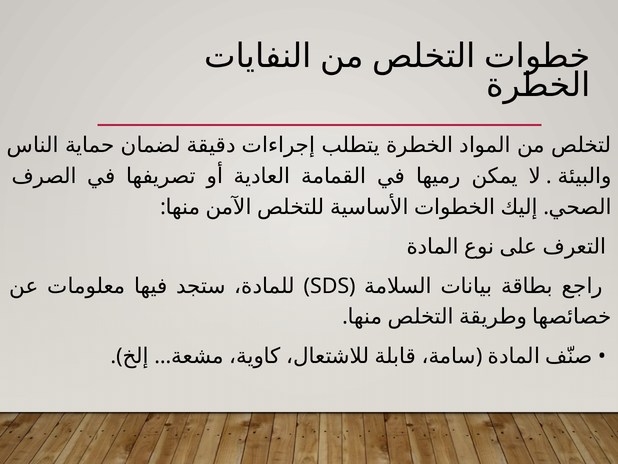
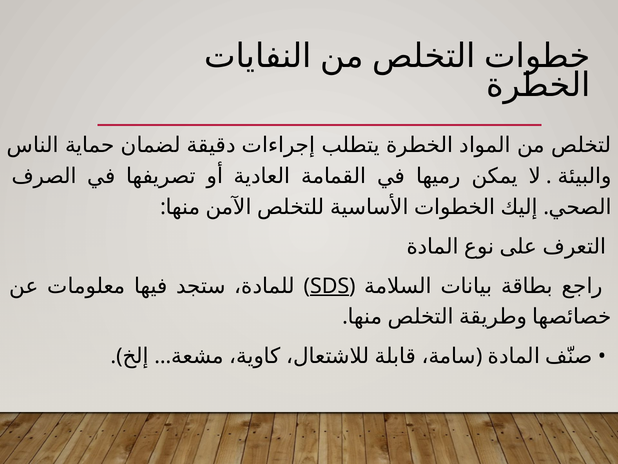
SDS underline: none -> present (330, 286)
